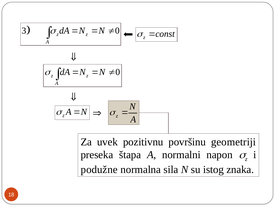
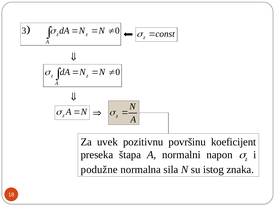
geometriji: geometriji -> koeficijent (234, 141)
